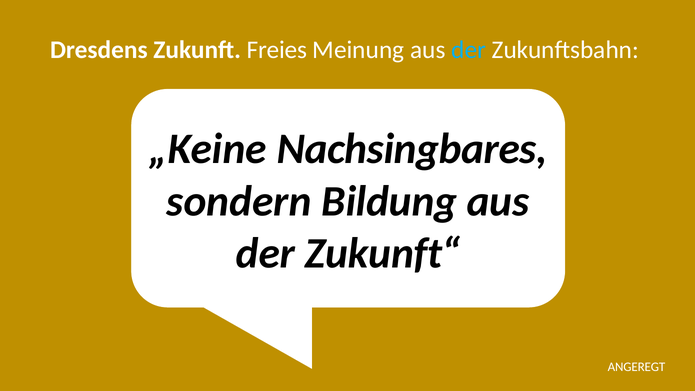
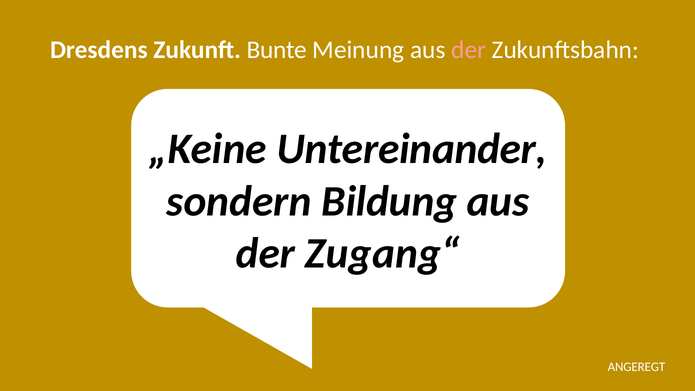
Freies: Freies -> Bunte (277, 50)
der colour: light blue -> pink (469, 50)
Nachsingbares: Nachsingbares -> Untereinander (412, 149)
Zukunft“: Zukunft“ -> Zugang“ (383, 253)
